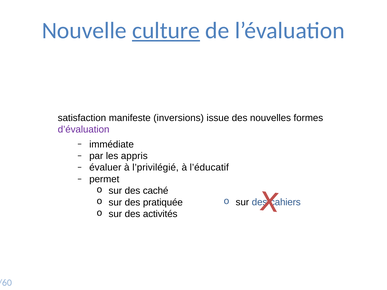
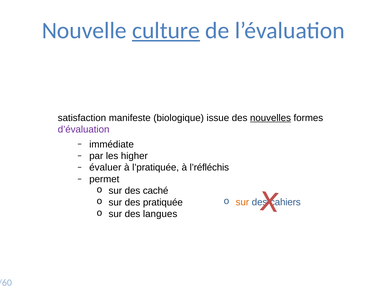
inversions: inversions -> biologique (179, 118)
nouvelles underline: none -> present (270, 118)
appris: appris -> higher (134, 156)
l’privilégié: l’privilégié -> l’pratiquée (156, 168)
l’éducatif: l’éducatif -> l’réfléchis (209, 168)
sur colour: black -> orange (242, 202)
activités: activités -> langues (160, 214)
